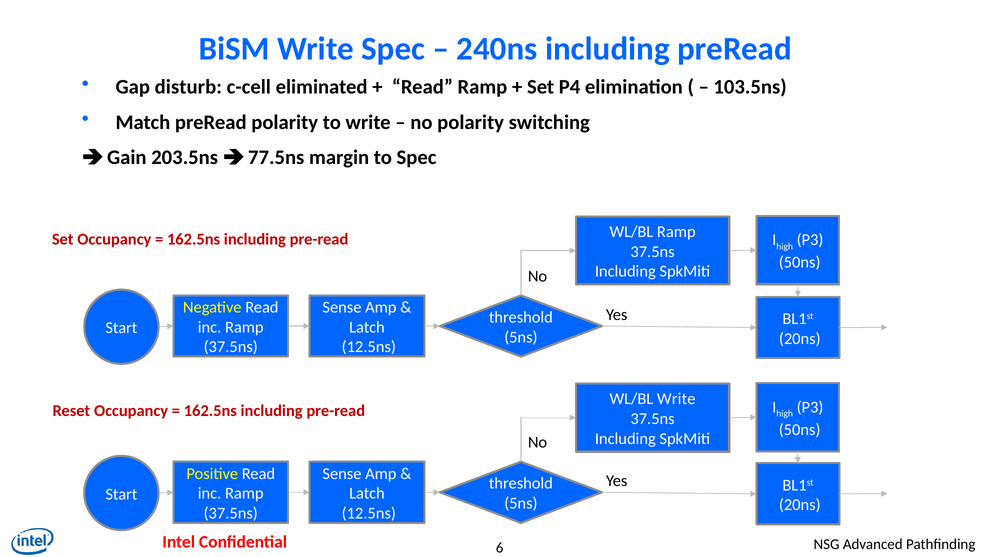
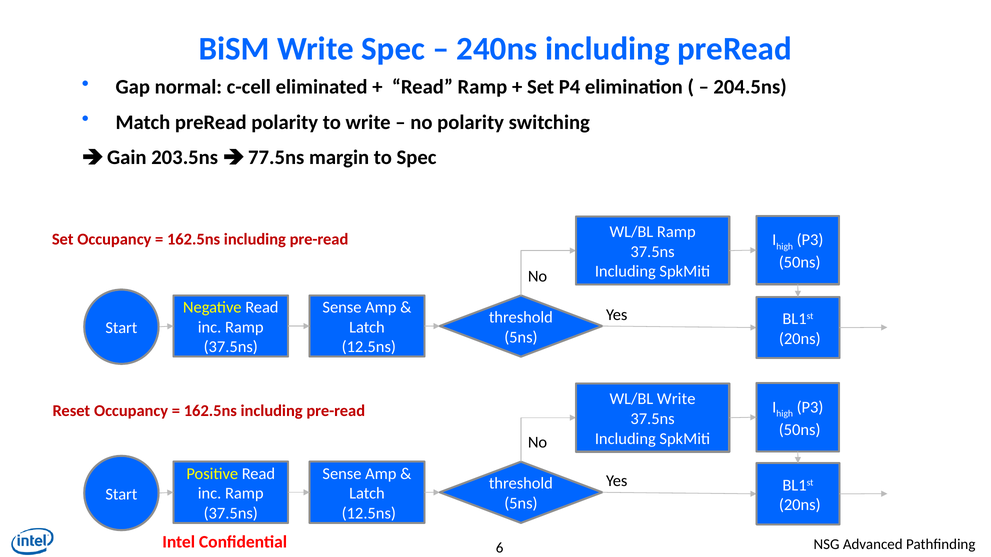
disturb: disturb -> normal (188, 87)
103.5ns: 103.5ns -> 204.5ns (750, 87)
